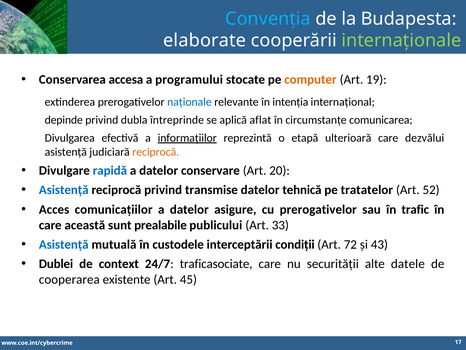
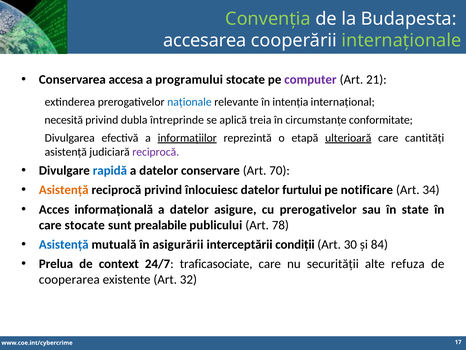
Convenția colour: light blue -> light green (268, 19)
elaborate: elaborate -> accesarea (205, 41)
computer colour: orange -> purple (310, 79)
19: 19 -> 21 (376, 79)
depinde: depinde -> necesită (64, 120)
aflat: aflat -> treia (260, 120)
comunicarea: comunicarea -> conformitate (381, 120)
ulterioară underline: none -> present (348, 138)
dezvălui: dezvălui -> cantități (425, 138)
reciprocă colour: orange -> purple (156, 152)
20: 20 -> 70 (280, 170)
Asistență colour: blue -> orange (64, 190)
transmise: transmise -> înlocuiesc (211, 190)
tehnică: tehnică -> furtului (302, 190)
tratatelor: tratatelor -> notificare (367, 190)
52: 52 -> 34 (431, 190)
comunicațiilor: comunicațiilor -> informațională (114, 209)
trafic: trafic -> state (415, 209)
care această: această -> stocate (85, 225)
33: 33 -> 78 (280, 225)
custodele: custodele -> asigurării (178, 244)
72: 72 -> 30 (350, 244)
43: 43 -> 84 (379, 244)
Dublei: Dublei -> Prelua (56, 264)
datele: datele -> refuza (408, 264)
45: 45 -> 32 (188, 279)
